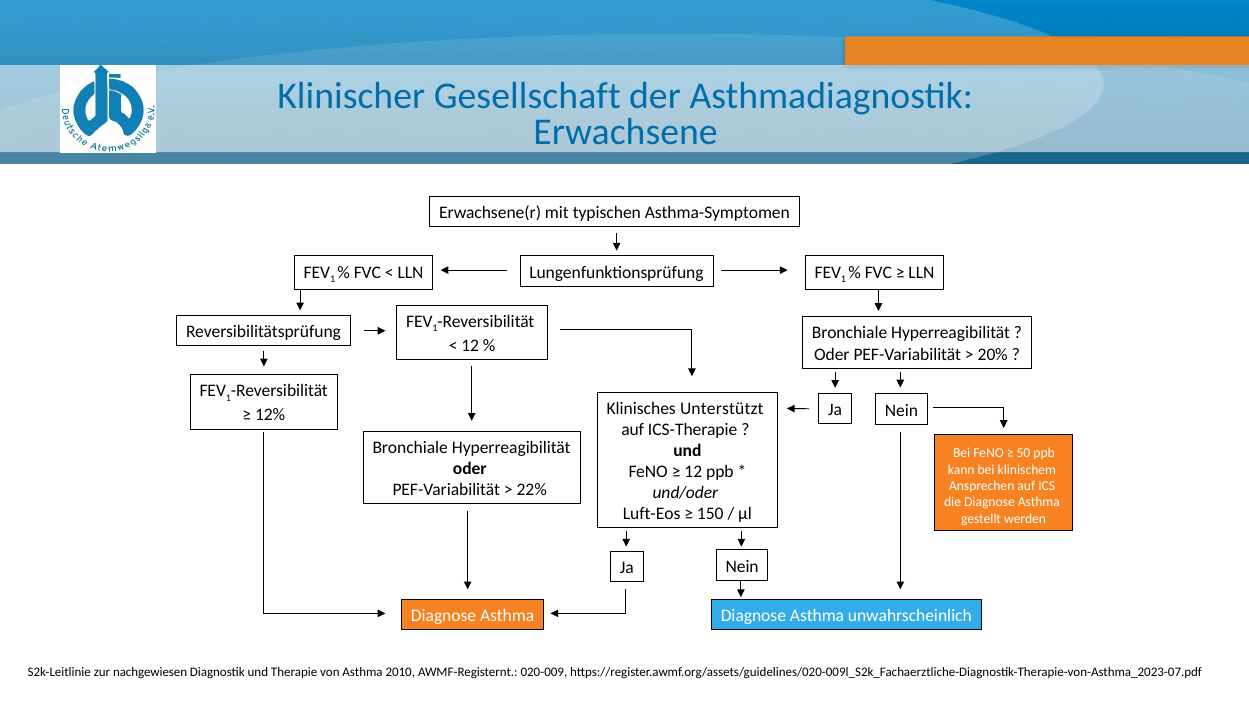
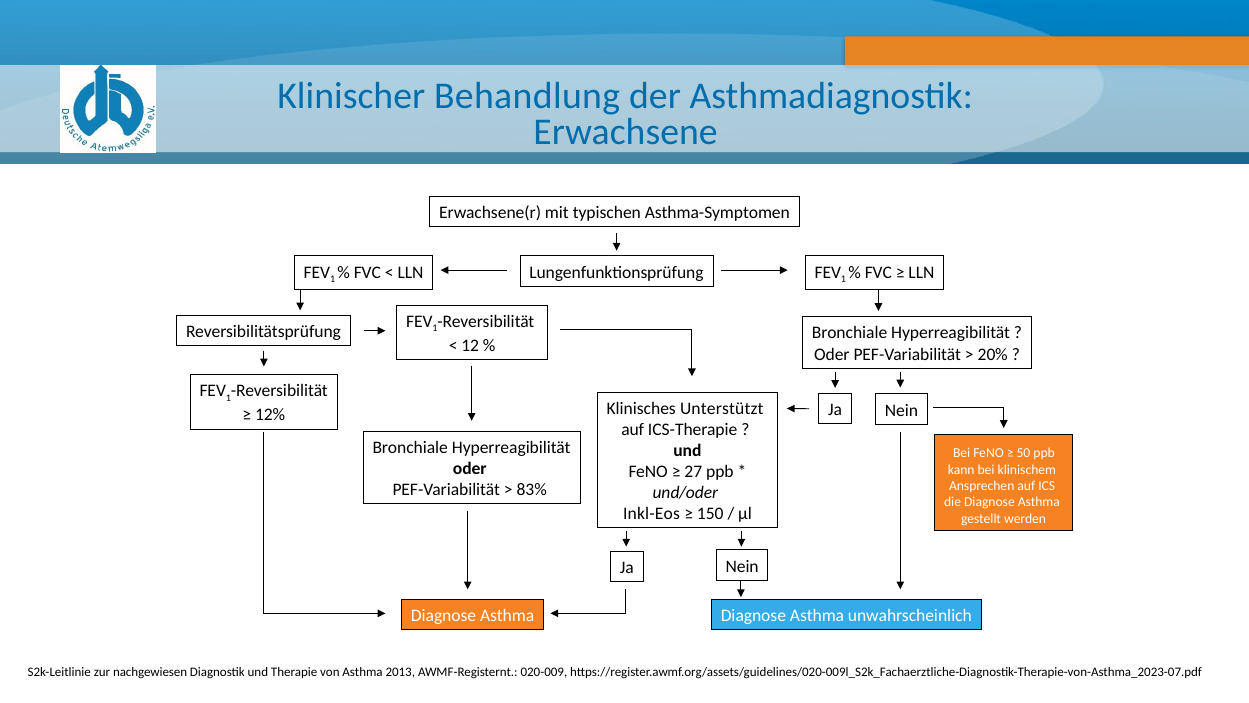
Gesellschaft: Gesellschaft -> Behandlung (527, 96)
12: 12 -> 27 (693, 472)
22%: 22% -> 83% (532, 490)
Luft-Eos: Luft-Eos -> Inkl-Eos (652, 514)
2010: 2010 -> 2013 (400, 671)
